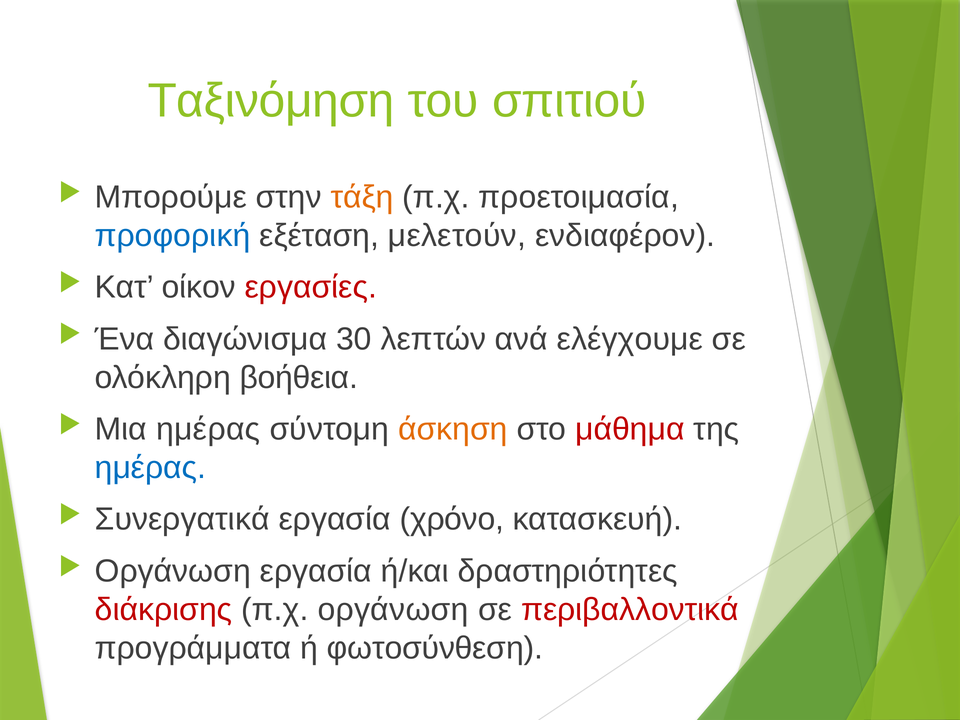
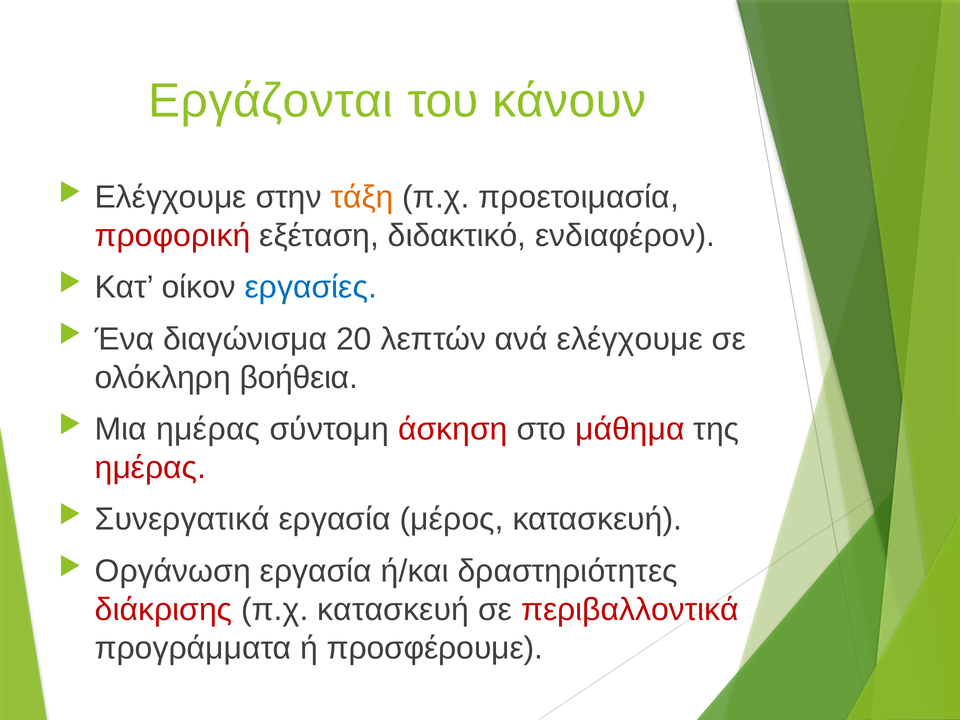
Ταξινόμηση: Ταξινόμηση -> Εργάζονται (271, 101)
σπιτιού: σπιτιού -> κάνουν (569, 101)
Μπορούμε: Μπορούμε -> Ελέγχουμε (171, 197)
προφορική colour: blue -> red (173, 236)
μελετούν: μελετούν -> διδακτικό (457, 236)
εργασίες colour: red -> blue (311, 287)
30: 30 -> 20 (354, 339)
άσκηση colour: orange -> red (453, 429)
ημέρας colour: blue -> red (150, 468)
χρόνο: χρόνο -> μέρος (452, 519)
π.χ οργάνωση: οργάνωση -> κατασκευή (393, 610)
φωτοσύνθεση: φωτοσύνθεση -> προσφέρουμε (435, 648)
